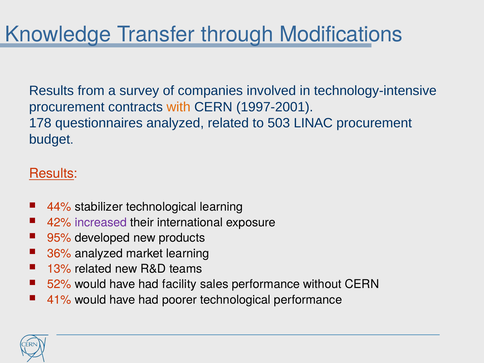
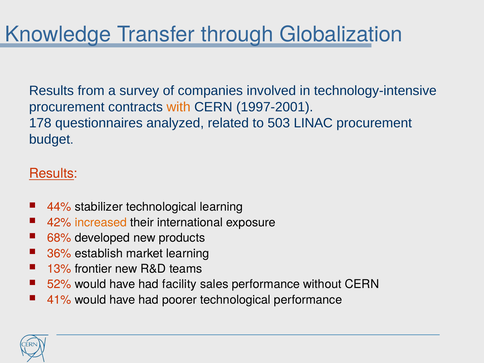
Modifications: Modifications -> Globalization (341, 35)
increased colour: purple -> orange (101, 222)
95%: 95% -> 68% (59, 238)
36% analyzed: analyzed -> establish (99, 253)
13% related: related -> frontier (93, 269)
